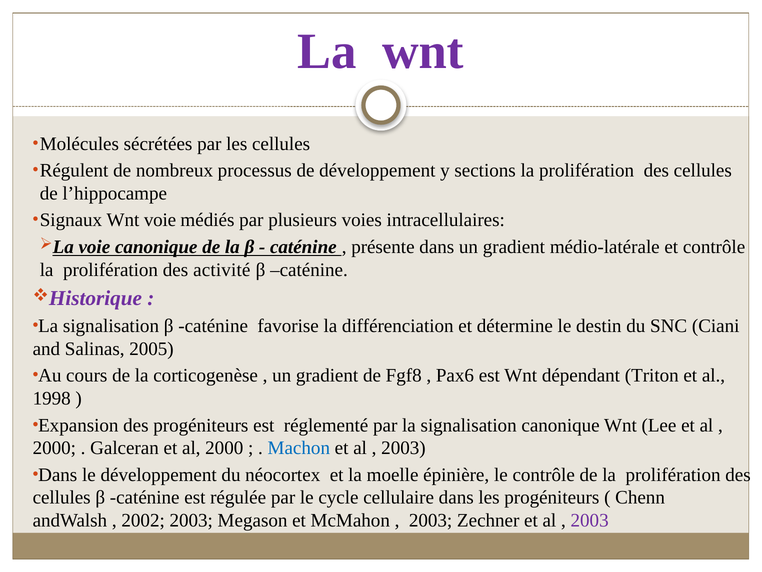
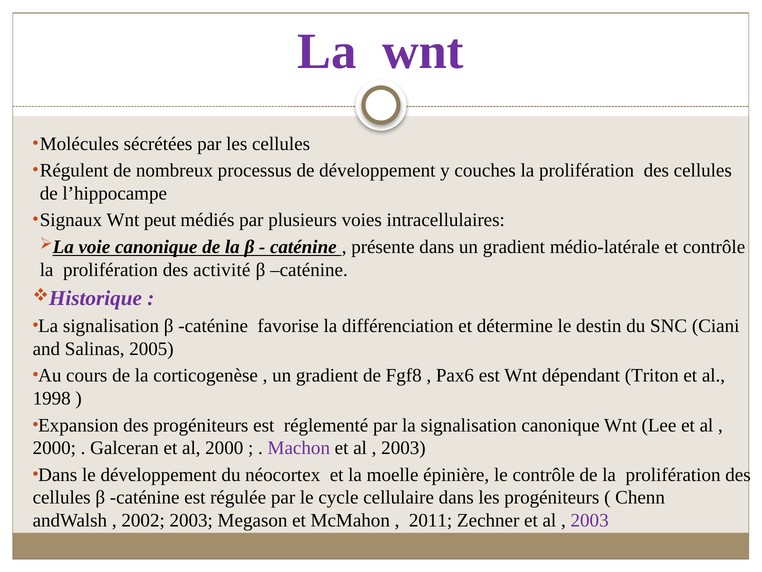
sections: sections -> couches (485, 170)
Wnt voie: voie -> peut (160, 220)
Machon colour: blue -> purple (299, 448)
2003: 2003 -> 2011 (431, 520)
